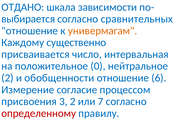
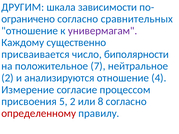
ОТДАНО: ОТДАНО -> ДРУГИМ (23, 7)
выбирается: выбирается -> ограничено (28, 19)
универмагам colour: orange -> purple (103, 31)
интервальная: интервальная -> биполярности (136, 54)
0: 0 -> 7 (98, 66)
обобщенности: обобщенности -> анализируются (59, 78)
6: 6 -> 4 (159, 78)
3: 3 -> 5 (63, 102)
7: 7 -> 8 (101, 102)
